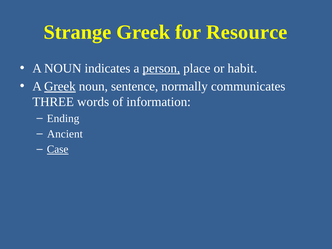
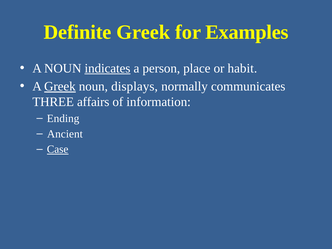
Strange: Strange -> Definite (78, 32)
Resource: Resource -> Examples (247, 32)
indicates underline: none -> present (108, 68)
person underline: present -> none (161, 68)
sentence: sentence -> displays (135, 86)
words: words -> affairs (93, 102)
